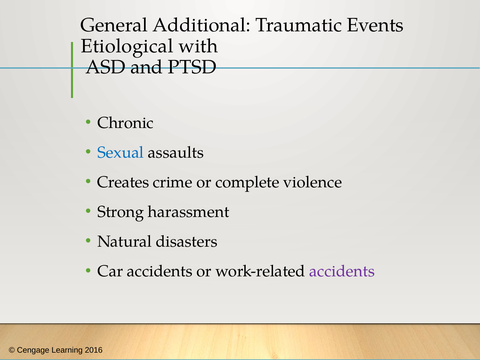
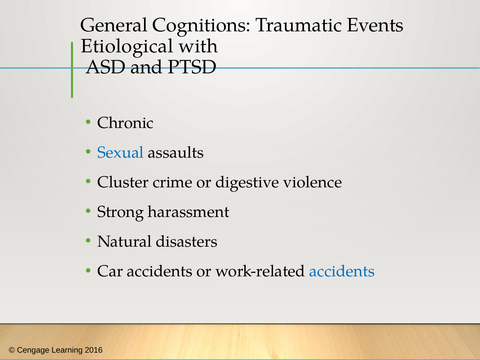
Additional: Additional -> Cognitions (202, 25)
Creates: Creates -> Cluster (123, 182)
complete: complete -> digestive (247, 182)
accidents colour: purple -> blue (342, 271)
